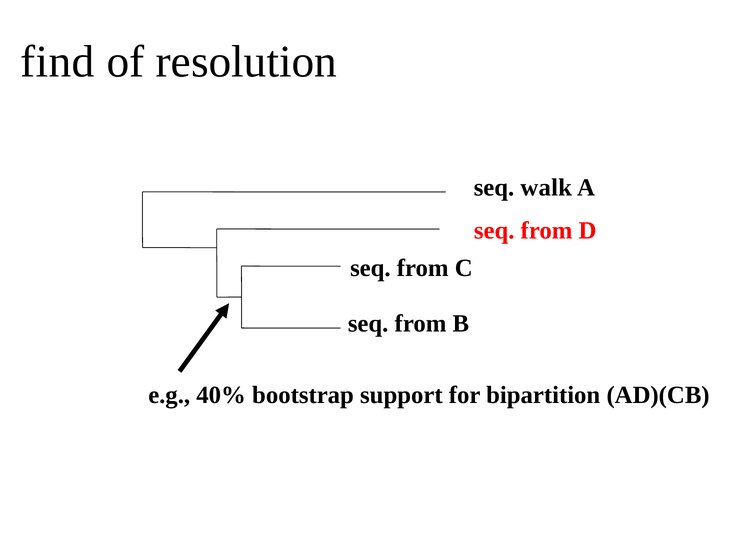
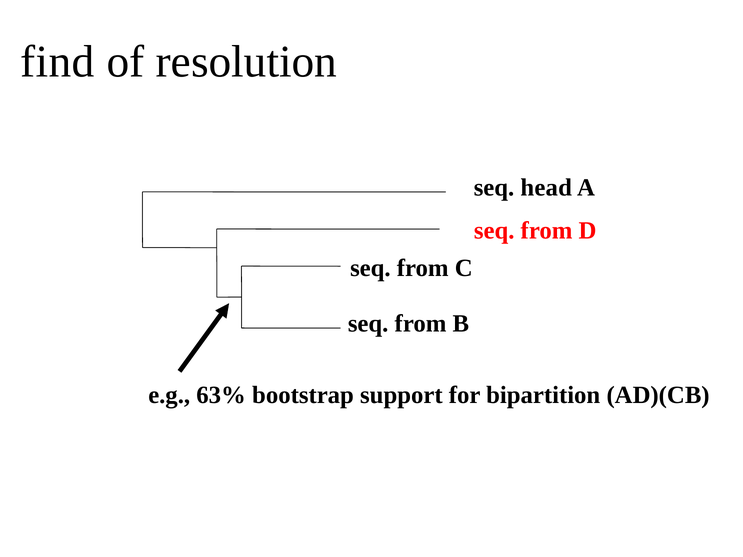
walk: walk -> head (546, 187)
40%: 40% -> 63% (221, 395)
